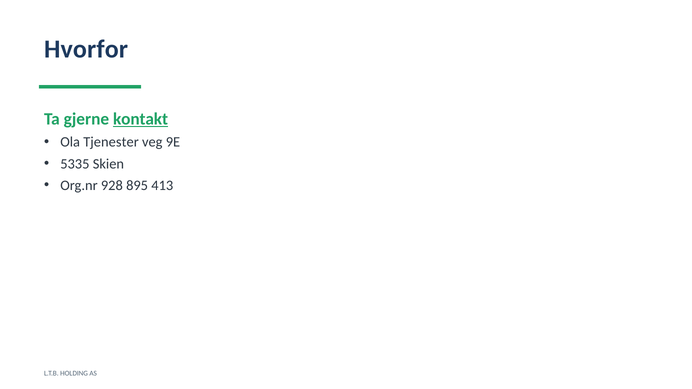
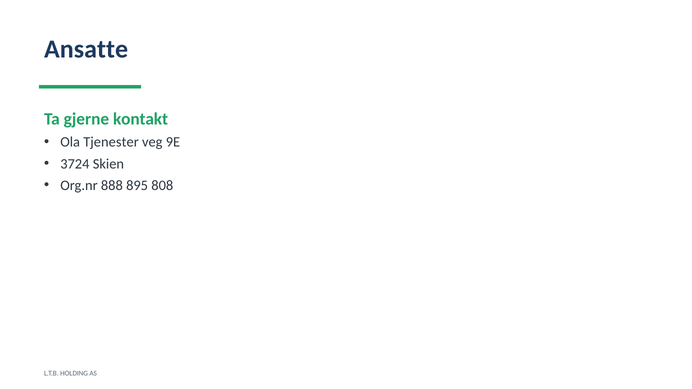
Hvorfor: Hvorfor -> Ansatte (86, 49)
kontakt underline: present -> none (141, 119)
5335: 5335 -> 3724 (75, 164)
928: 928 -> 888 (112, 186)
413: 413 -> 808 (162, 186)
